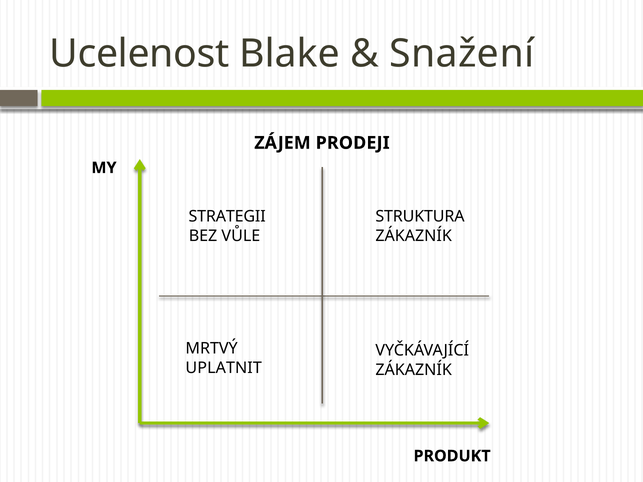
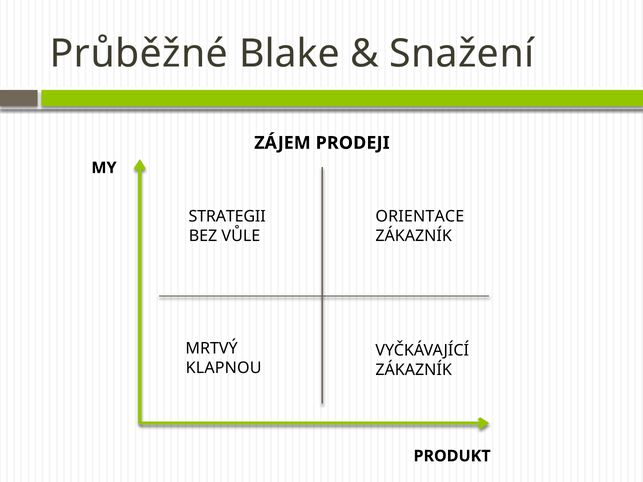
Ucelenost: Ucelenost -> Průběžné (139, 54)
STRUKTURA: STRUKTURA -> ORIENTACE (420, 217)
UPLATNIT: UPLATNIT -> KLAPNOU (224, 368)
